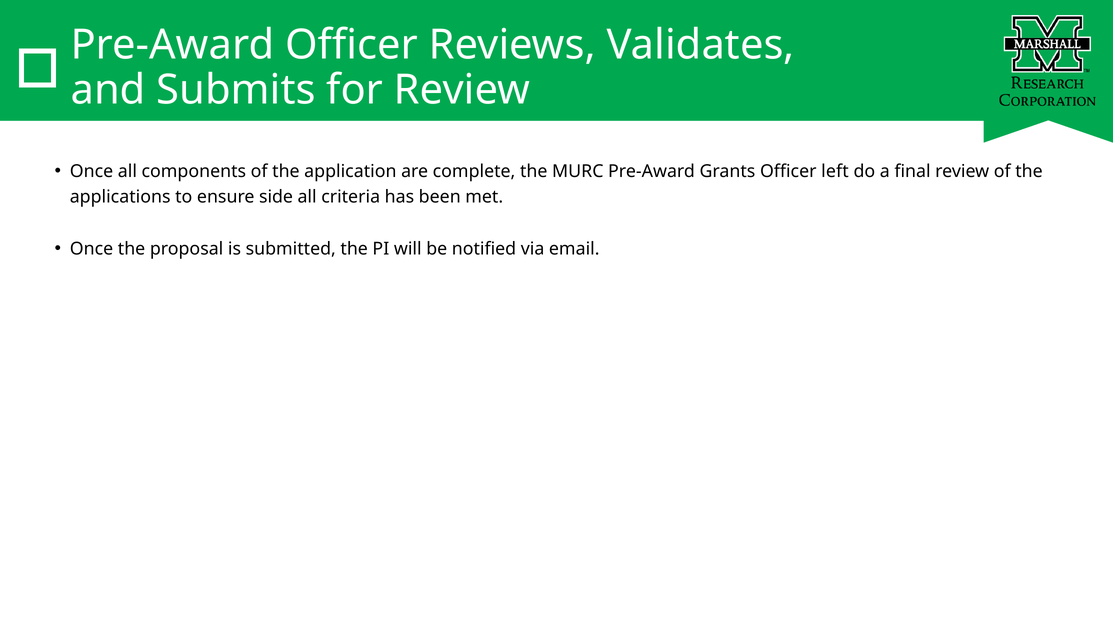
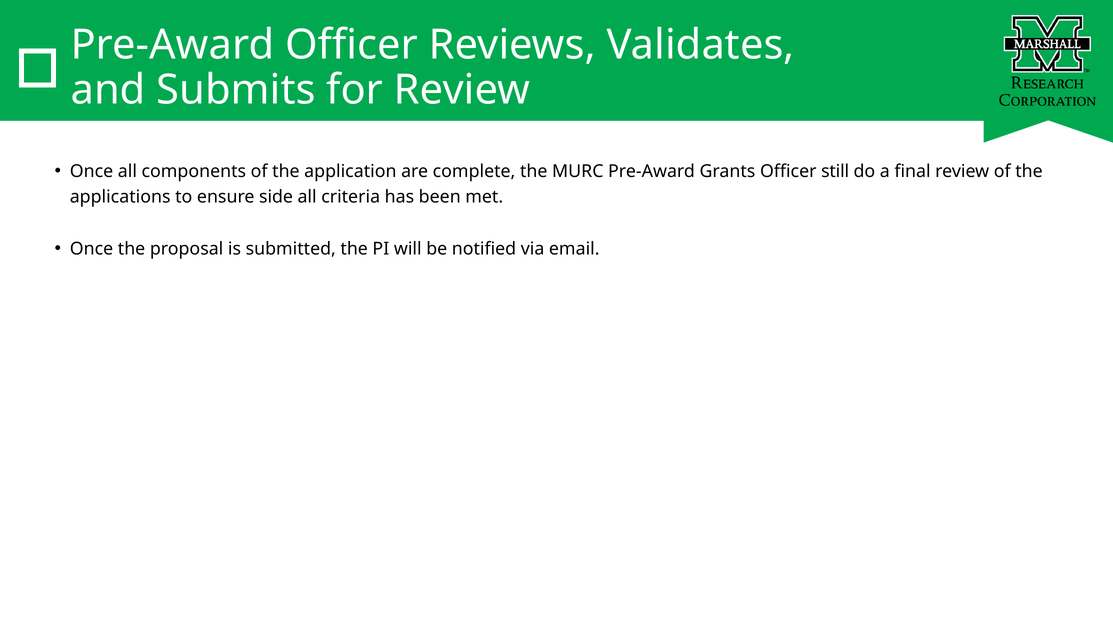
left: left -> still (835, 171)
